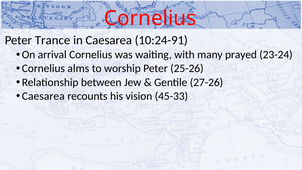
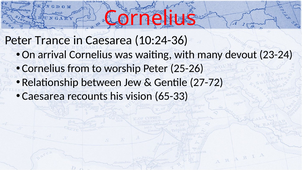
10:24-91: 10:24-91 -> 10:24-36 (161, 40)
prayed: prayed -> devout (241, 55)
alms: alms -> from (78, 68)
27-26: 27-26 -> 27-72 (206, 82)
45-33: 45-33 -> 65-33 (171, 96)
